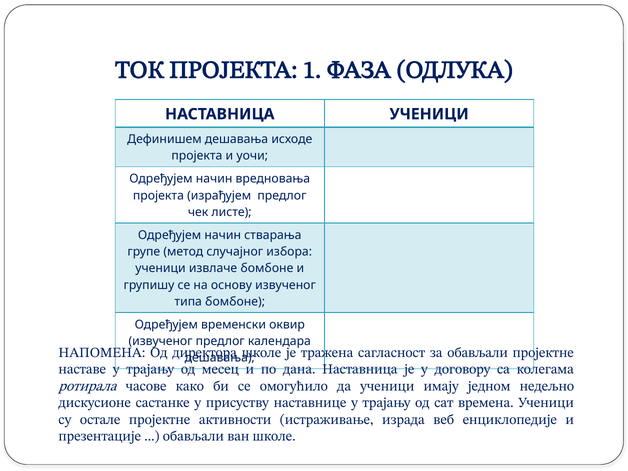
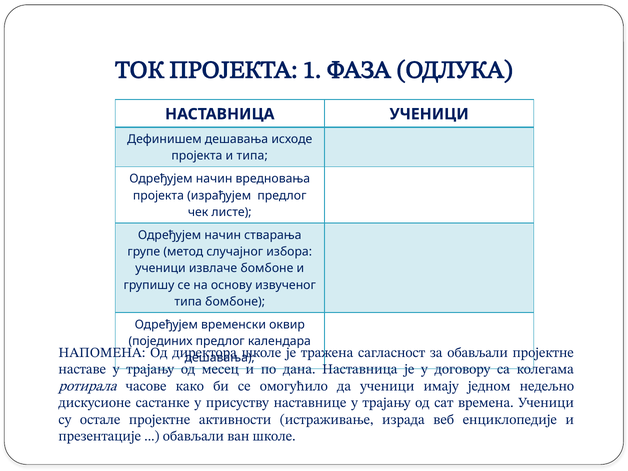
и уочи: уочи -> типа (252, 156)
извученог: извученог -> појединих (161, 341)
